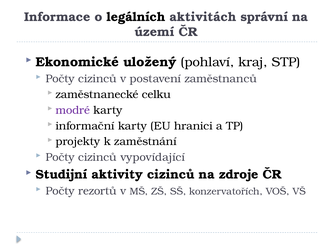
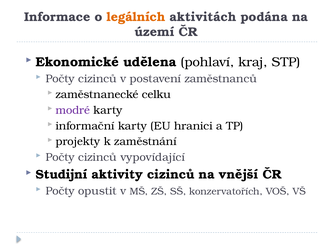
legálních colour: black -> orange (136, 17)
správní: správní -> podána (264, 17)
uložený: uložený -> udělena (150, 62)
zdroje: zdroje -> vnější (239, 174)
rezortů: rezortů -> opustit (97, 190)
